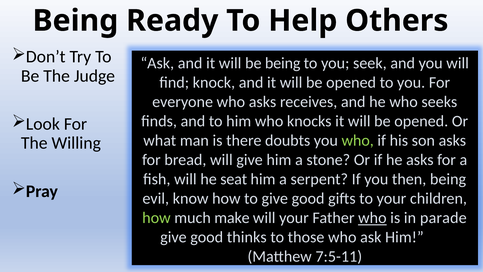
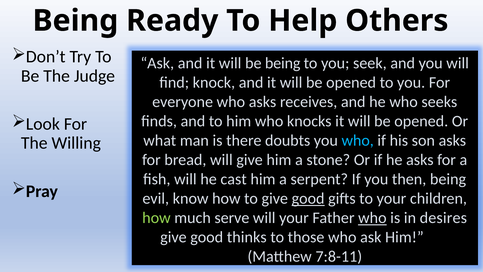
who colour: light green -> light blue (358, 140)
seat: seat -> cast (234, 179)
good underline: none -> present (308, 198)
make: make -> serve (232, 218)
parade: parade -> desires (443, 218)
7:5-11: 7:5-11 -> 7:8-11 (339, 256)
